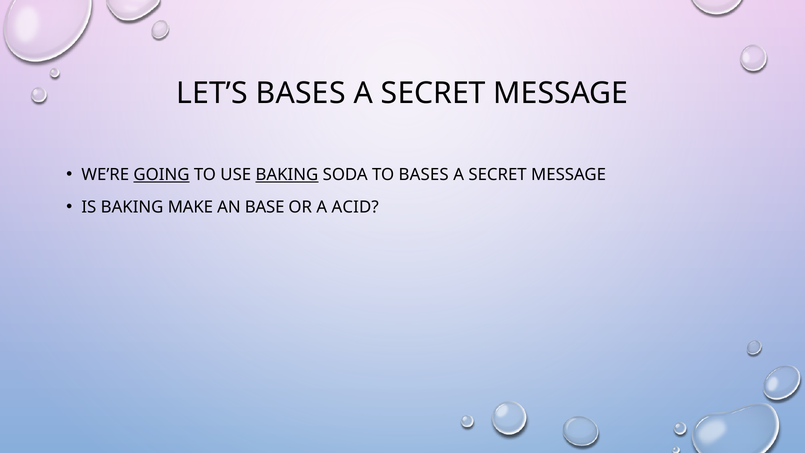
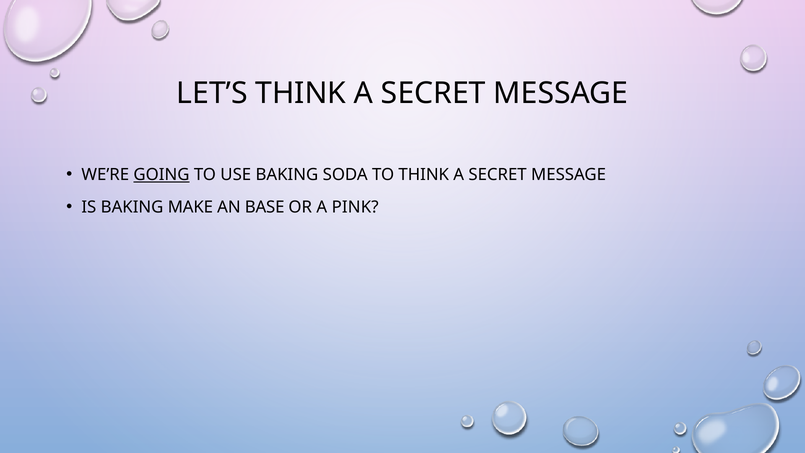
LET’S BASES: BASES -> THINK (301, 93)
BAKING underline: present -> none (287, 175)
TO BASES: BASES -> THINK (424, 175)
ACID: ACID -> PINK (355, 207)
